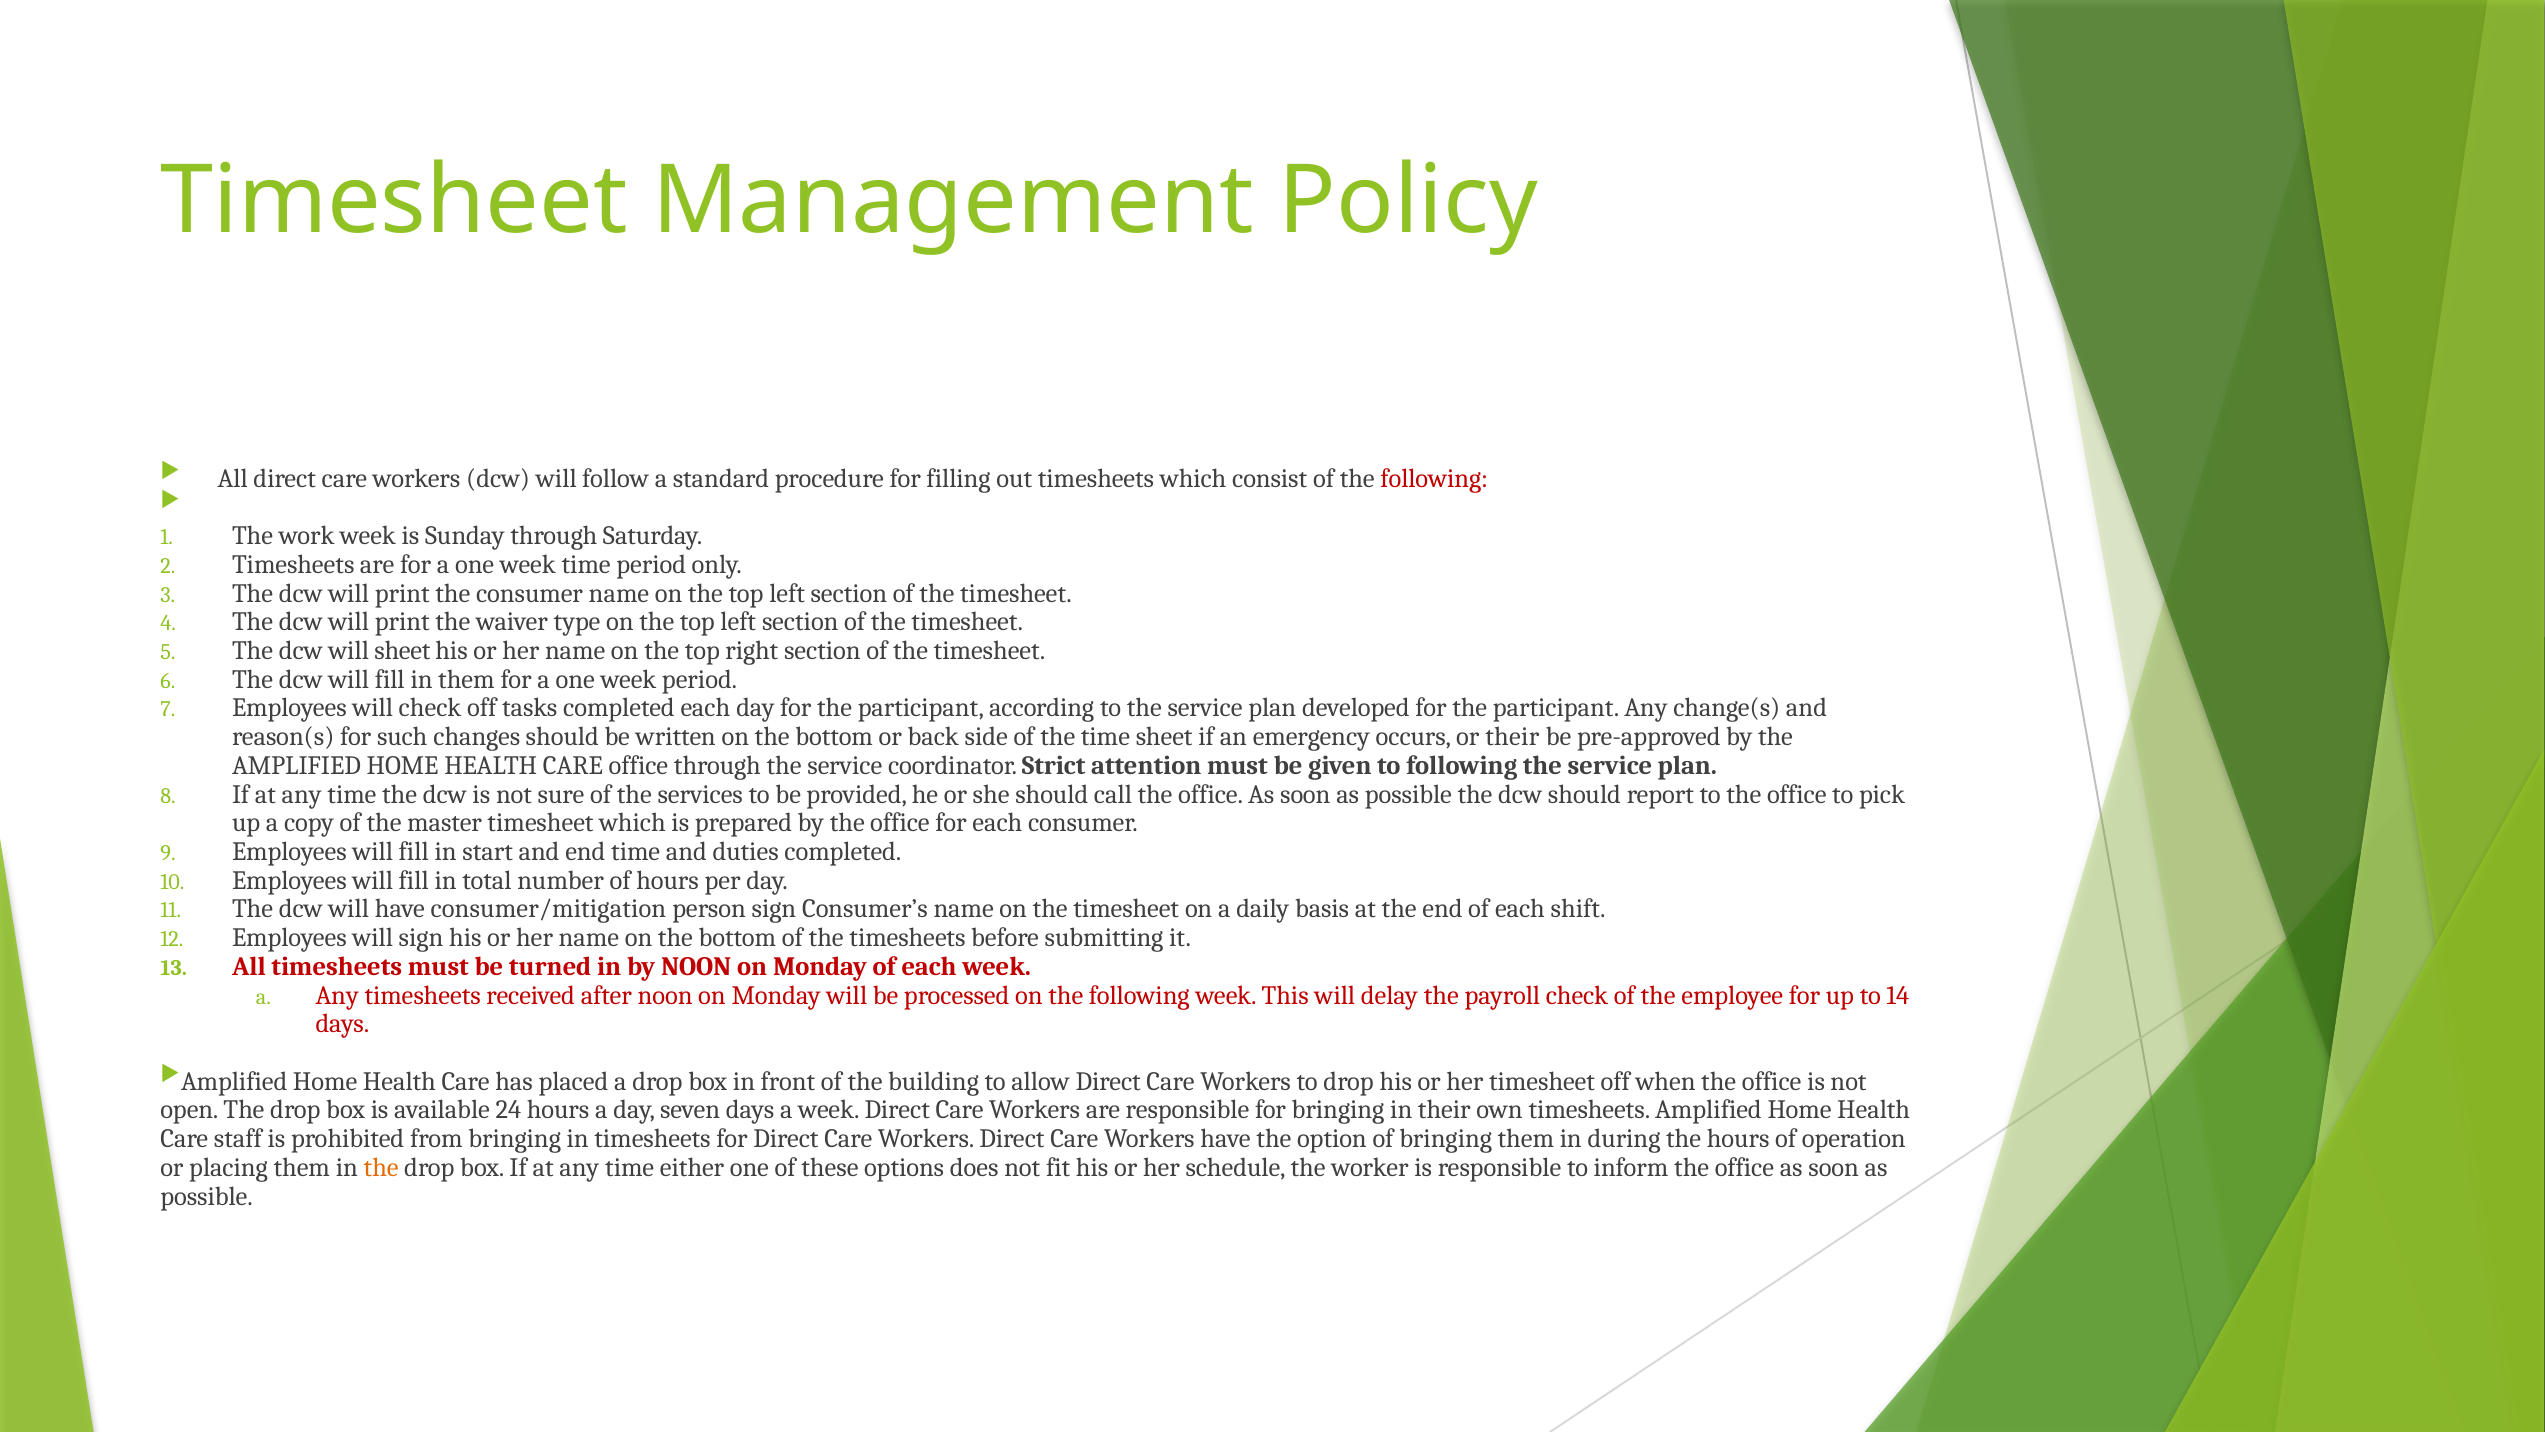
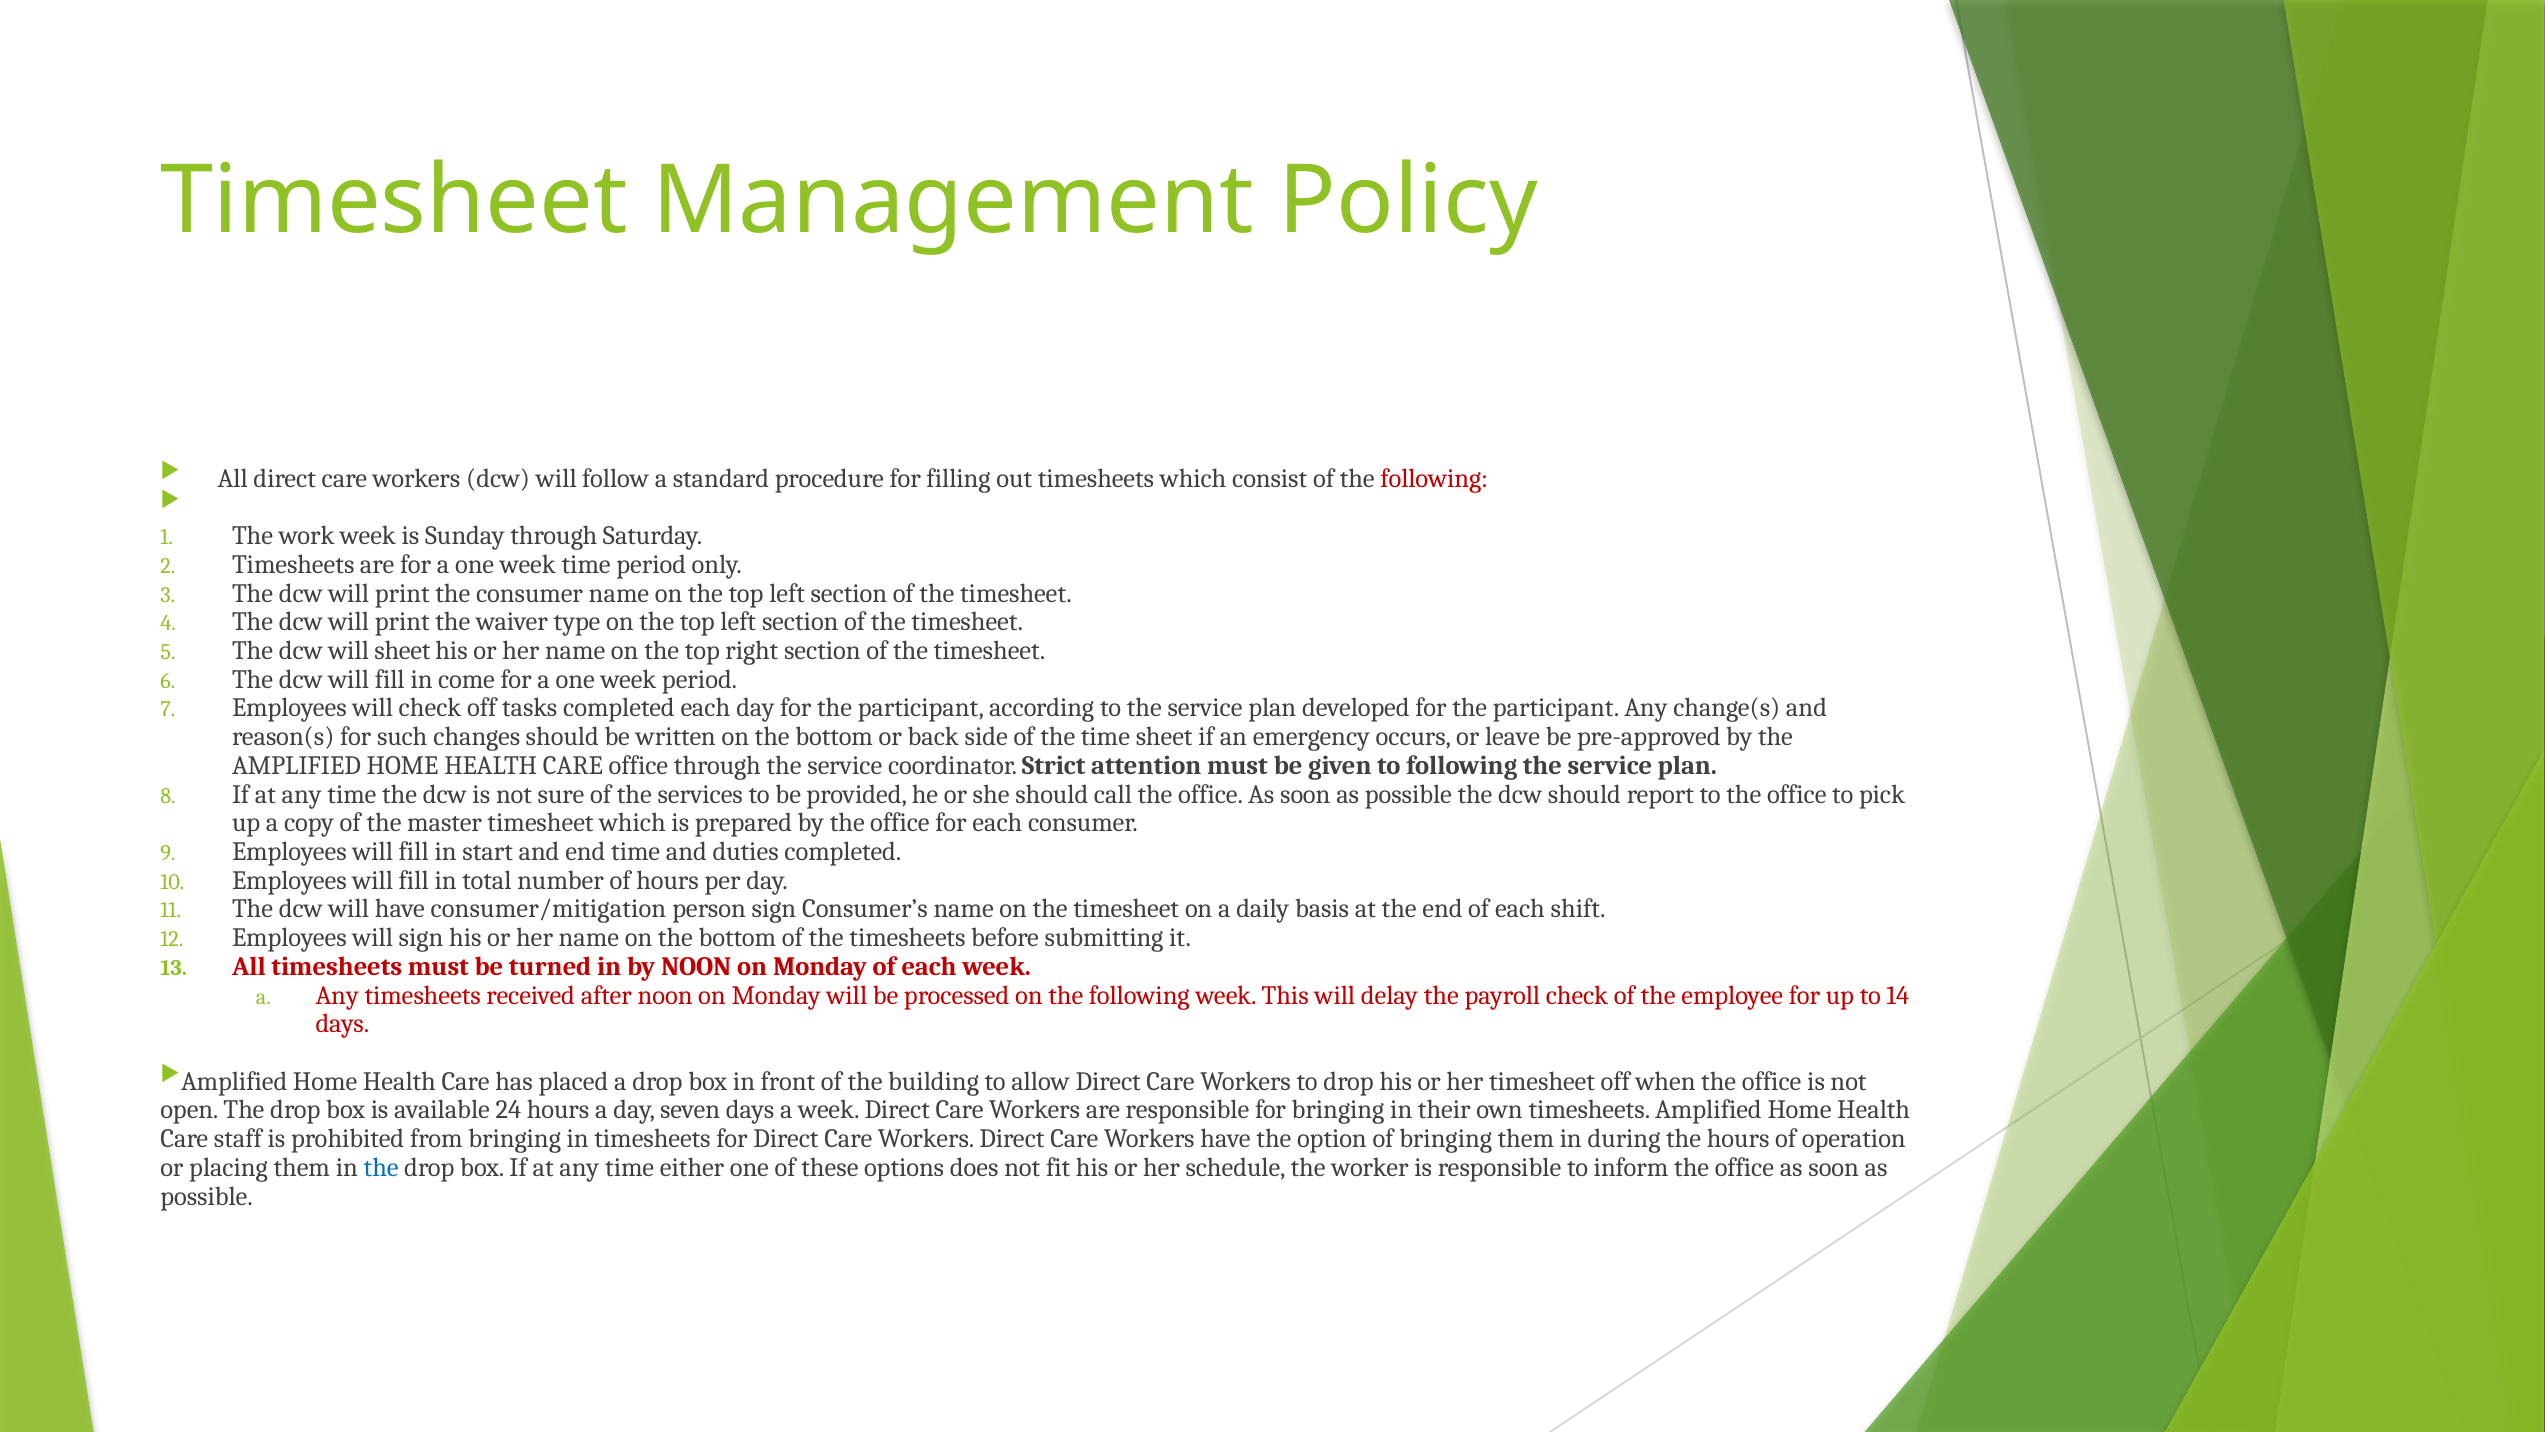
in them: them -> come (467, 679)
or their: their -> leave (1513, 737)
the colour: orange -> blue (381, 1167)
